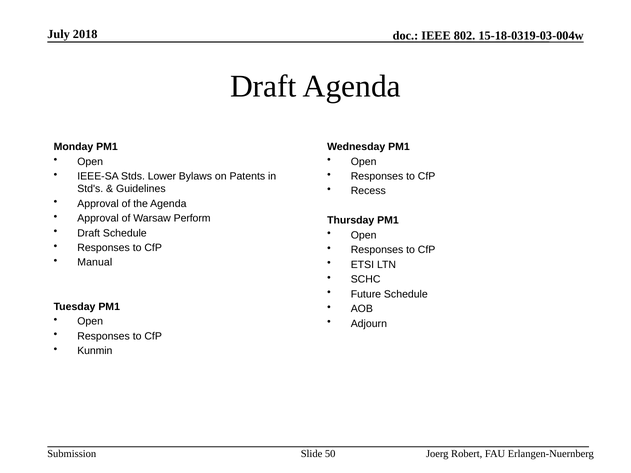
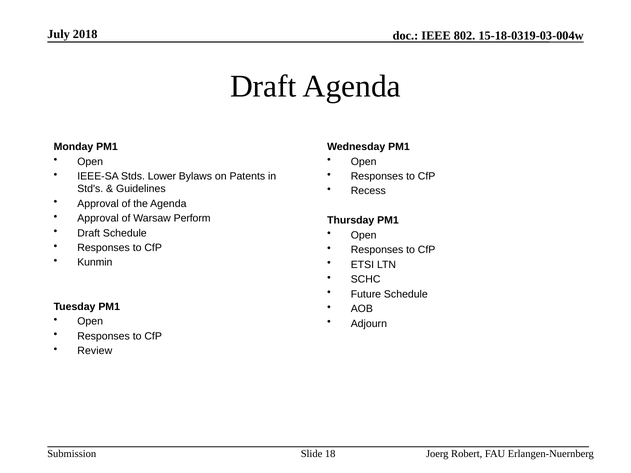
Manual: Manual -> Kunmin (95, 263)
Kunmin: Kunmin -> Review (95, 351)
50: 50 -> 18 (330, 454)
